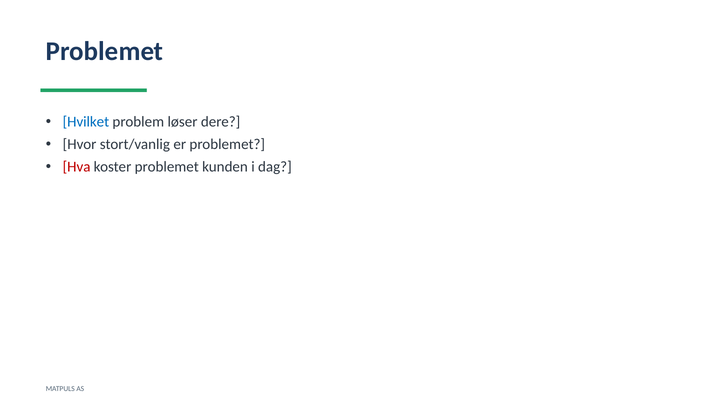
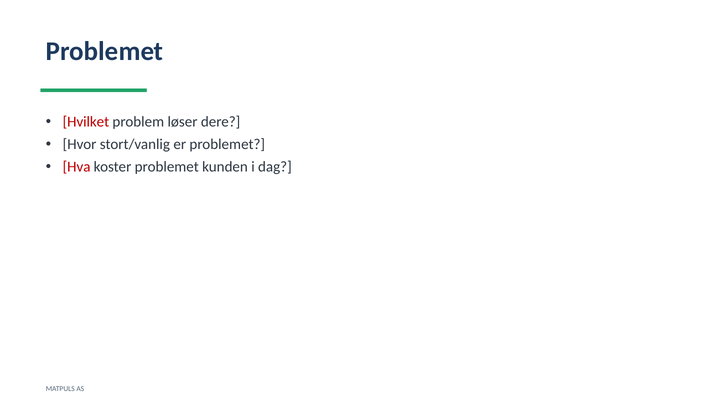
Hvilket colour: blue -> red (86, 122)
